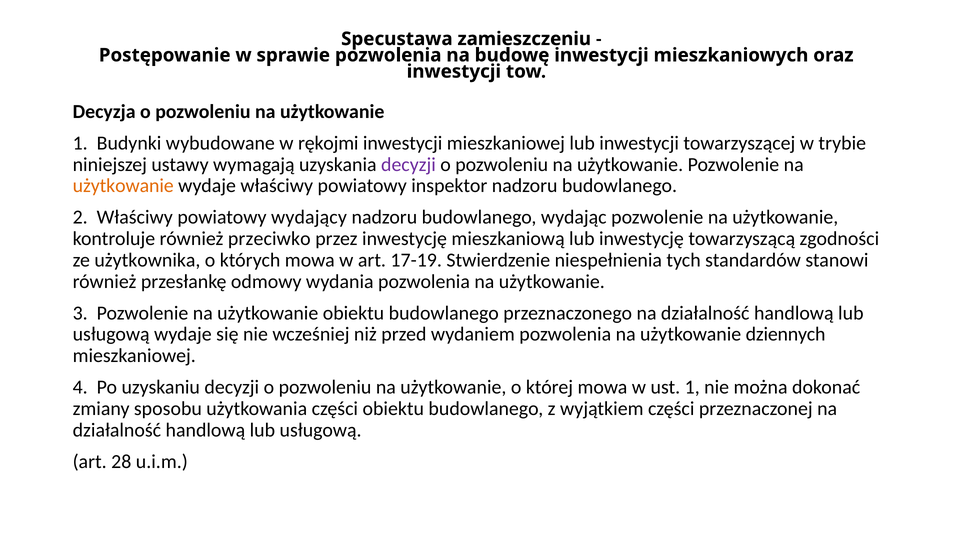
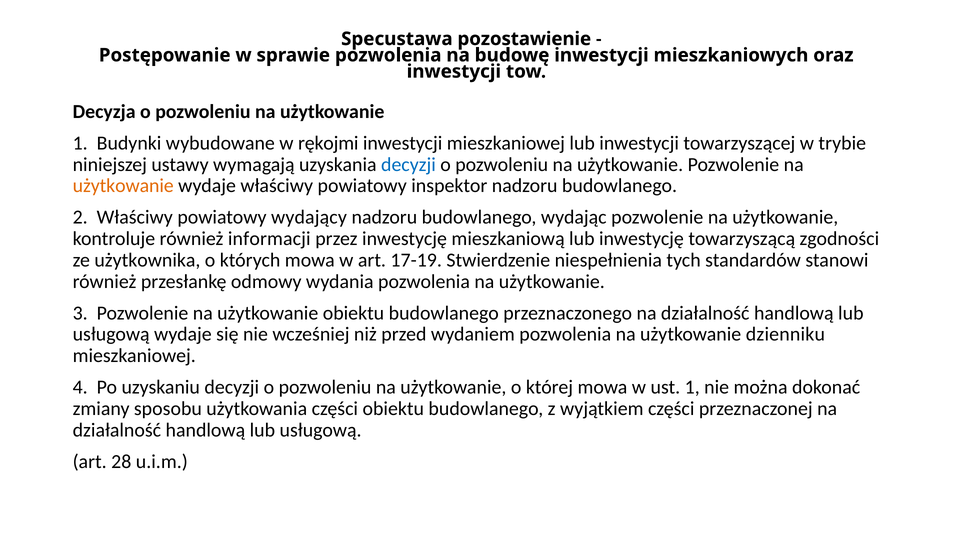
zamieszczeniu: zamieszczeniu -> pozostawienie (524, 39)
decyzji colour: purple -> blue (408, 164)
przeciwko: przeciwko -> informacji (269, 239)
dziennych: dziennych -> dzienniku (785, 334)
